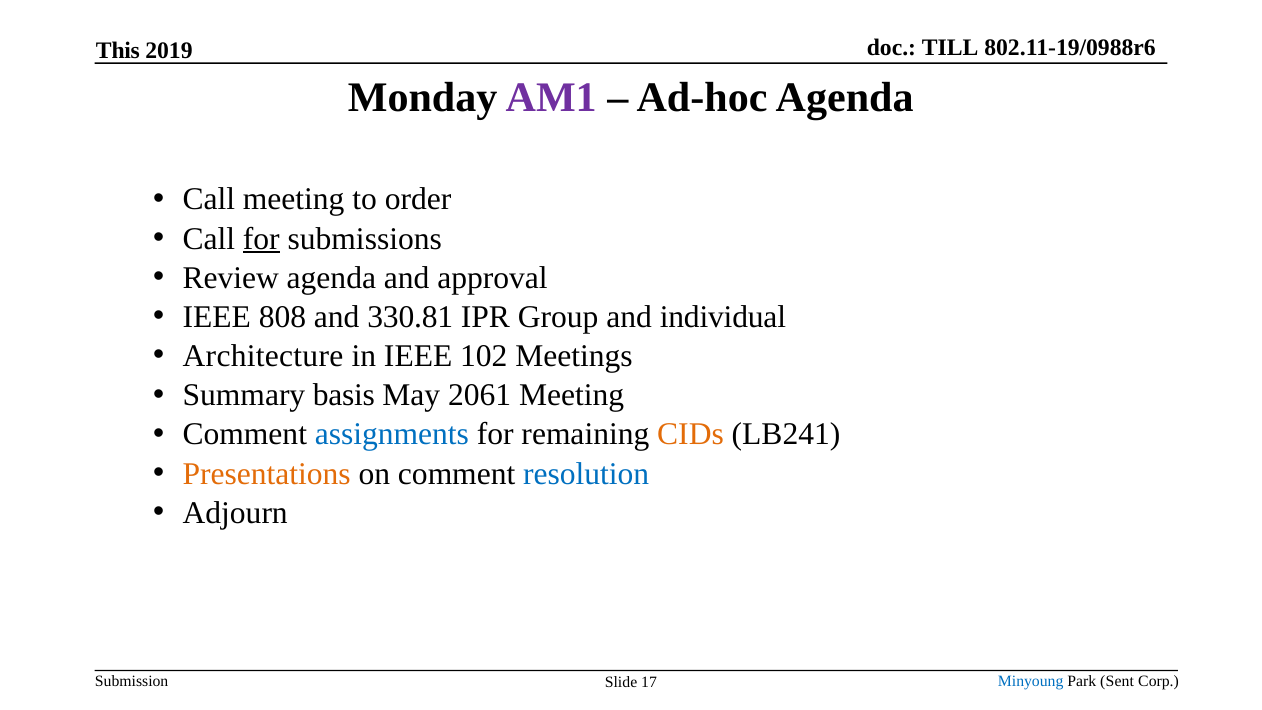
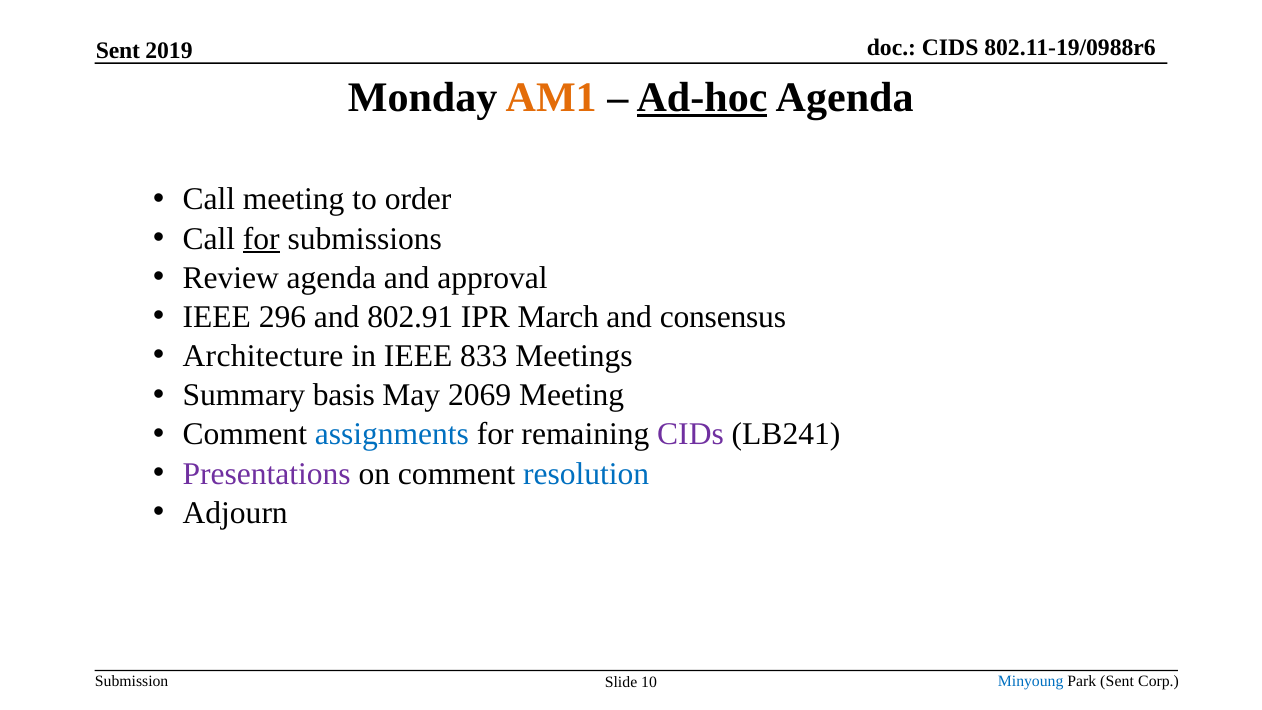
TILL: TILL -> CIDS (950, 48)
This: This -> Sent (118, 51)
AM1 colour: purple -> orange (551, 98)
Ad-hoc underline: none -> present (702, 98)
808: 808 -> 296 (282, 317)
330.81: 330.81 -> 802.91 (410, 317)
Group: Group -> March (558, 317)
individual: individual -> consensus (723, 317)
102: 102 -> 833 (484, 356)
2061: 2061 -> 2069 (480, 395)
CIDs colour: orange -> purple (691, 434)
Presentations colour: orange -> purple (267, 474)
17: 17 -> 10 (649, 682)
